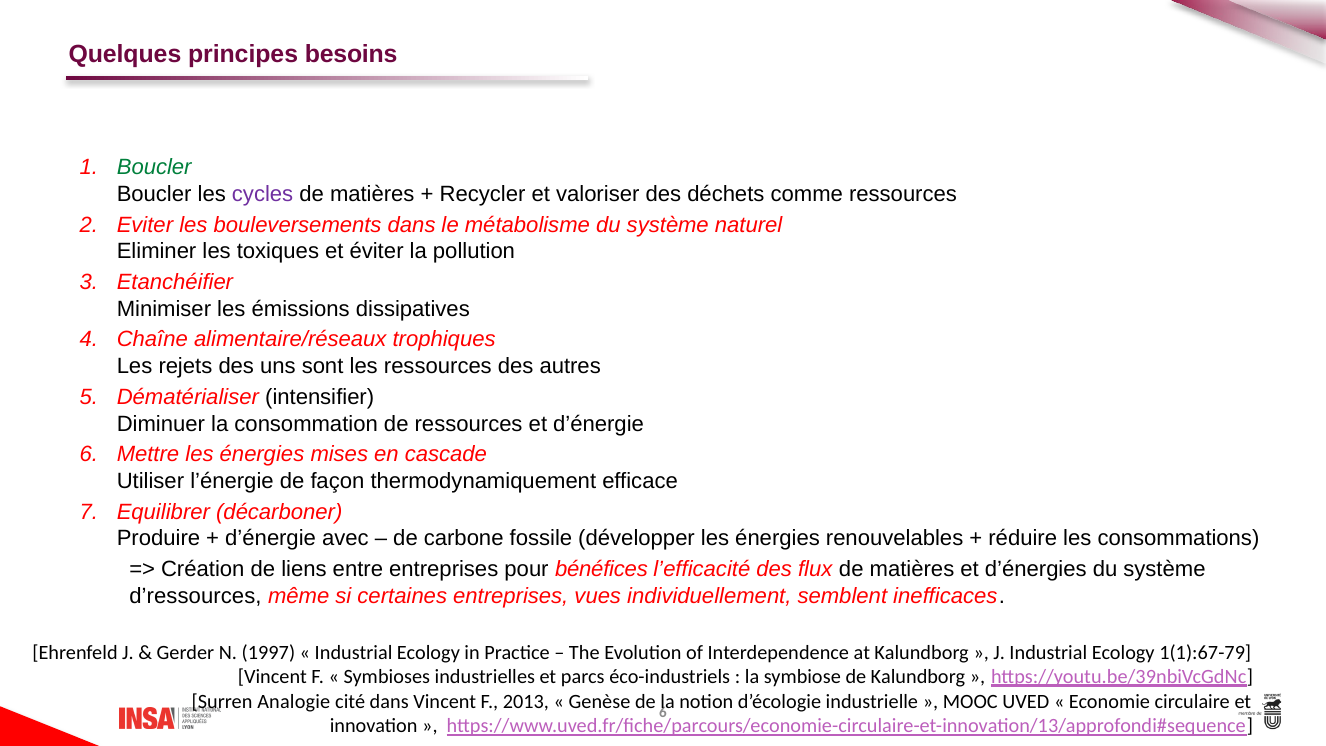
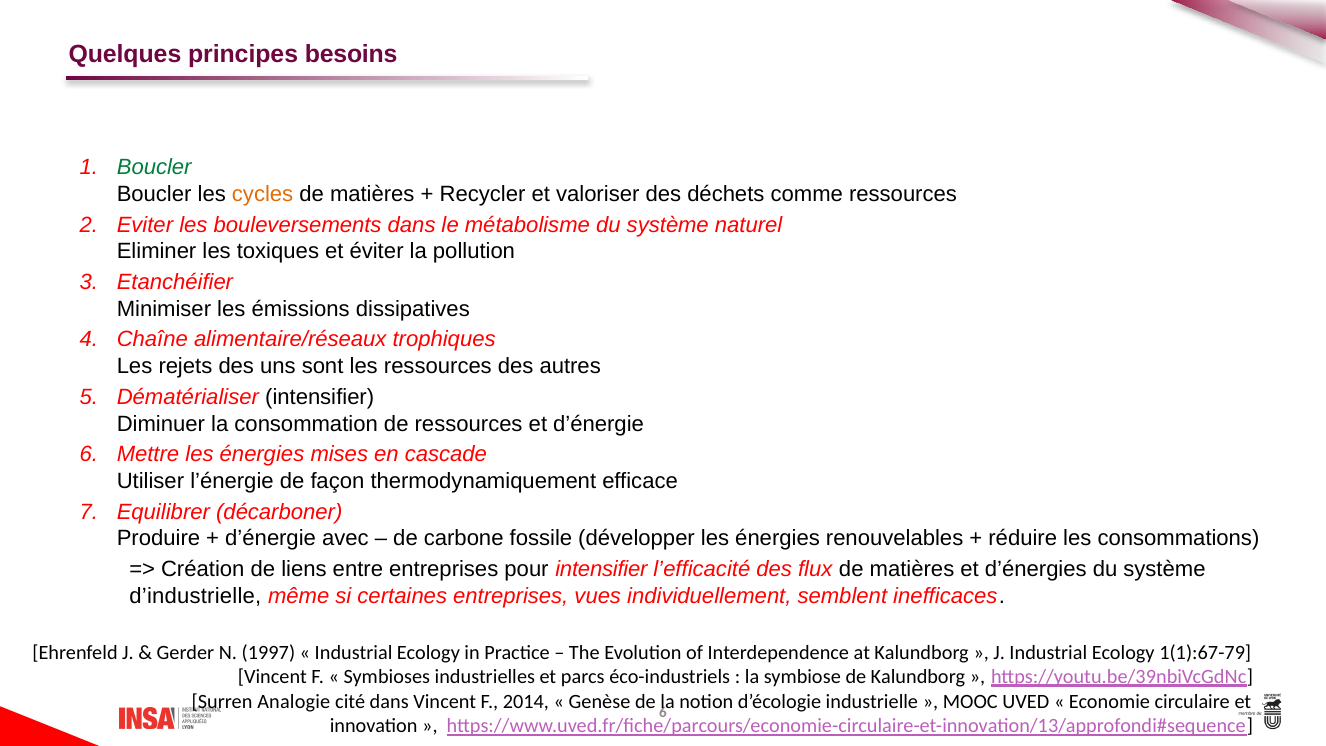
cycles colour: purple -> orange (263, 194)
pour bénéfices: bénéfices -> intensifier (601, 570)
d’ressources: d’ressources -> d’industrielle (195, 596)
2013: 2013 -> 2014 (526, 702)
